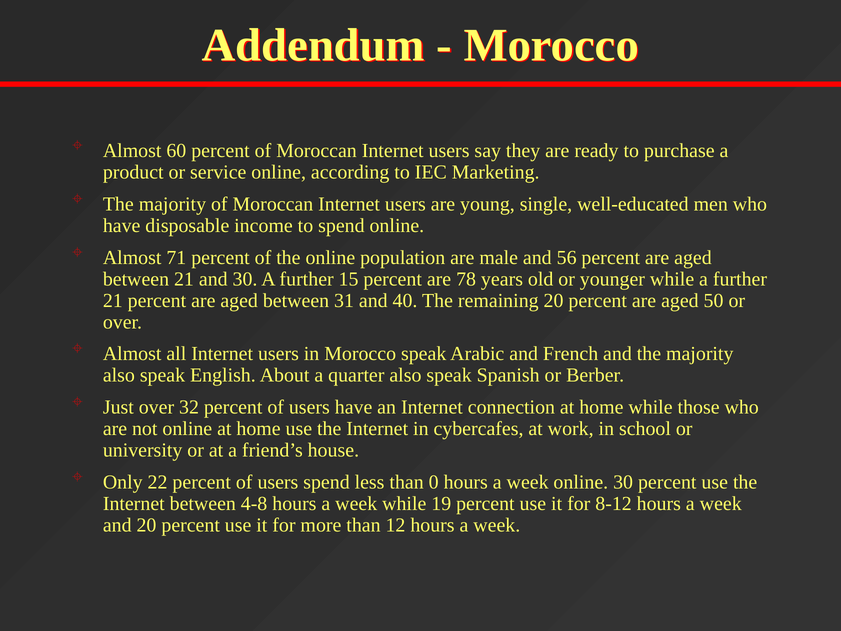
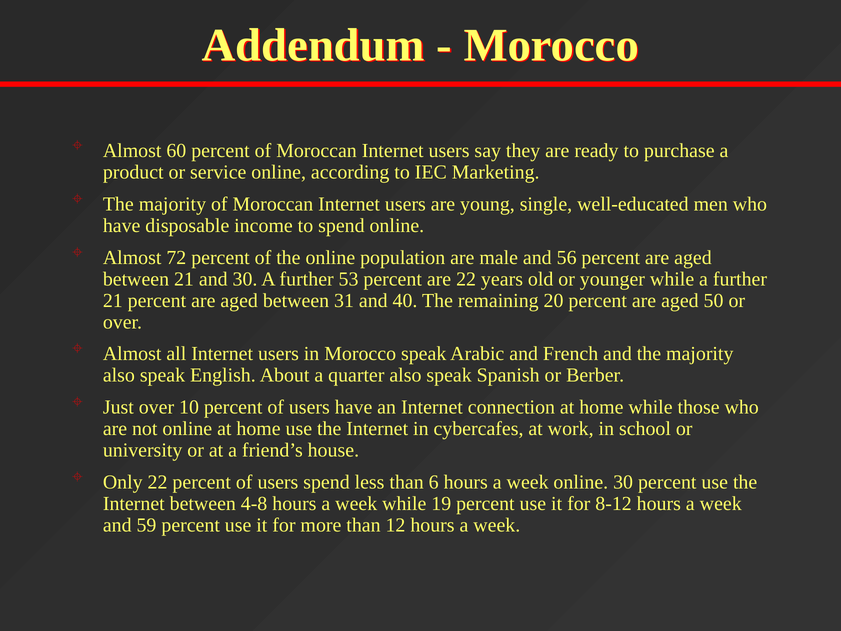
71: 71 -> 72 (176, 257)
15: 15 -> 53 (349, 279)
are 78: 78 -> 22 (466, 279)
32: 32 -> 10 (189, 407)
0: 0 -> 6 (434, 482)
and 20: 20 -> 59 (146, 525)
